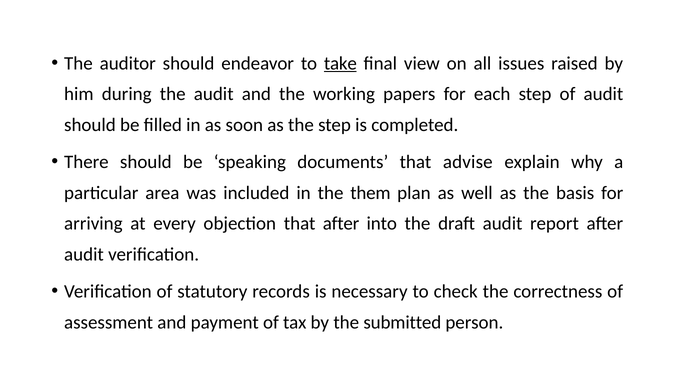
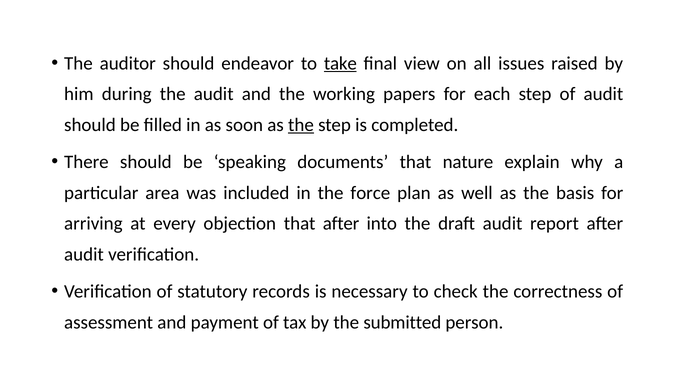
the underline: none -> present (301, 125)
advise: advise -> nature (468, 162)
them: them -> force (370, 193)
